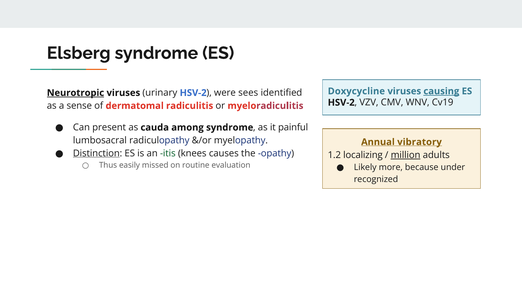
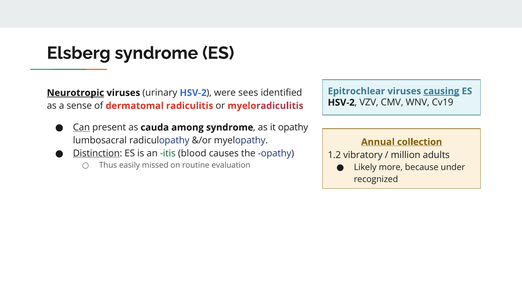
Doxycycline: Doxycycline -> Epitrochlear (356, 91)
Can underline: none -> present (81, 127)
it painful: painful -> opathy (293, 127)
vibratory: vibratory -> collection (420, 142)
knees: knees -> blood (192, 153)
localizing: localizing -> vibratory (363, 155)
million underline: present -> none (406, 155)
